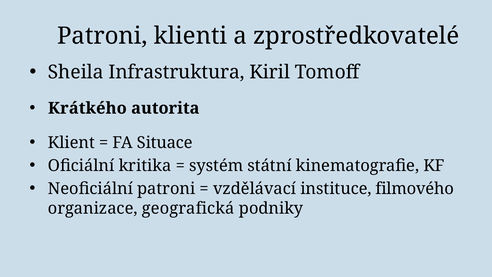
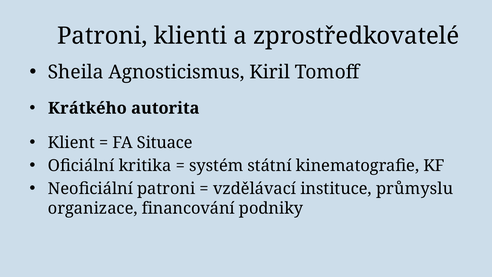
Infrastruktura: Infrastruktura -> Agnosticismus (176, 72)
filmového: filmového -> průmyslu (415, 188)
geografická: geografická -> financování (188, 208)
